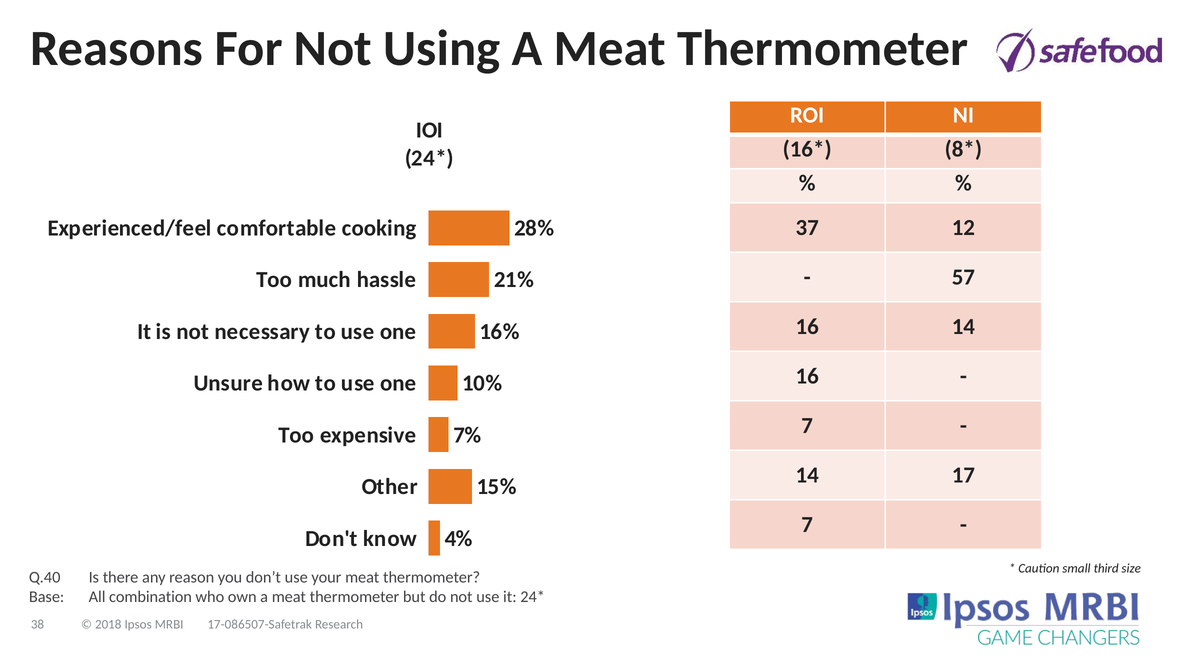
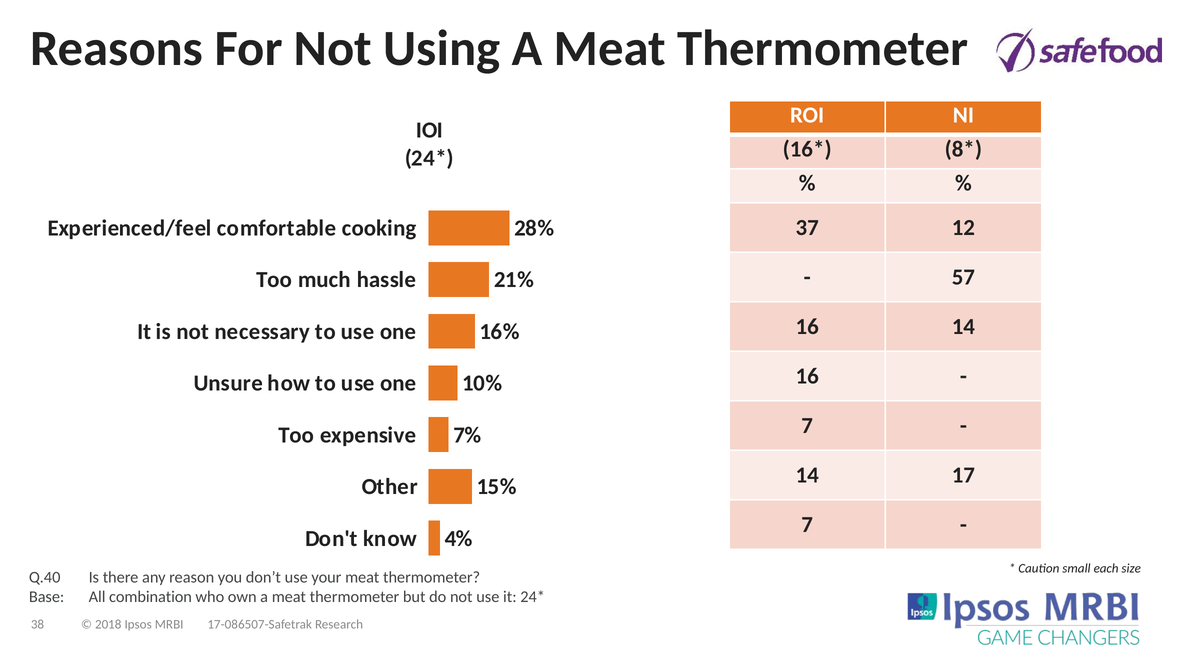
third: third -> each (1106, 568)
